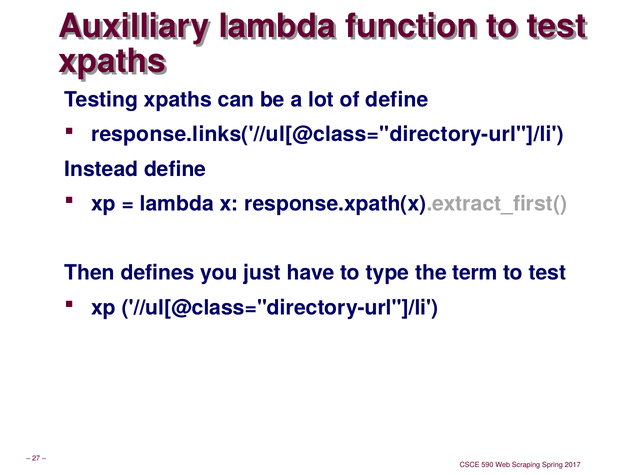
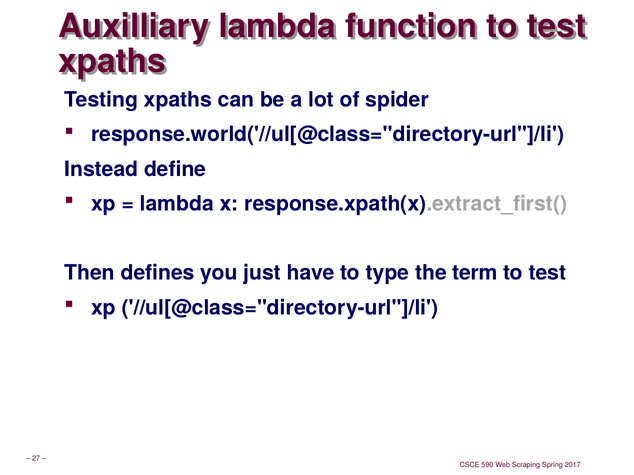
of define: define -> spider (397, 100)
response.links('//ul[@class="directory-url"]/li: response.links('//ul[@class="directory-url"]/li -> response.world('//ul[@class="directory-url"]/li (328, 135)
